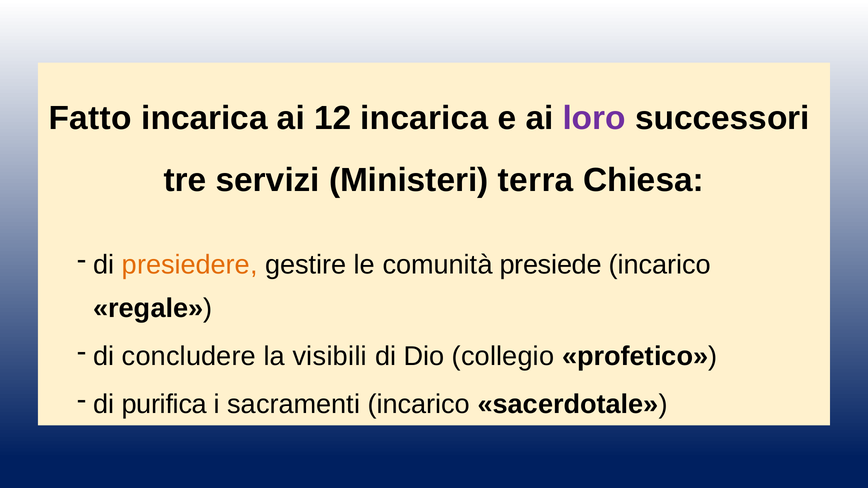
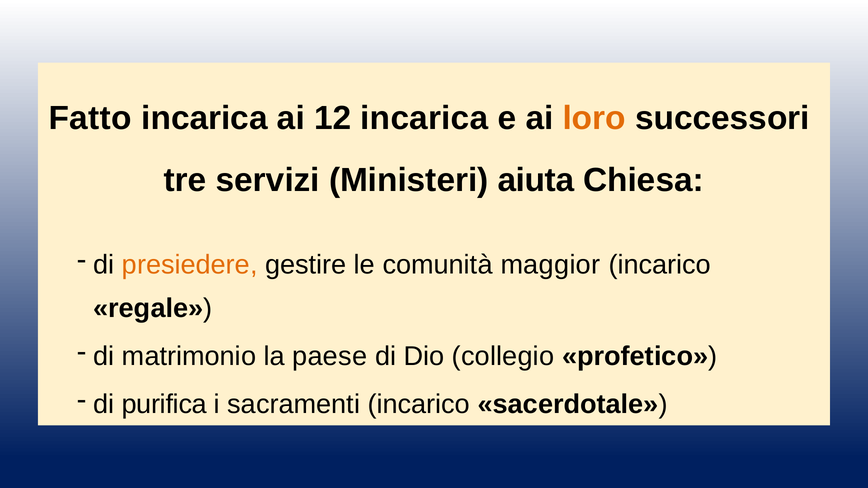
loro colour: purple -> orange (594, 118)
terra: terra -> aiuta (536, 180)
presiede: presiede -> maggior (550, 265)
concludere: concludere -> matrimonio (189, 357)
visibili: visibili -> paese (330, 357)
